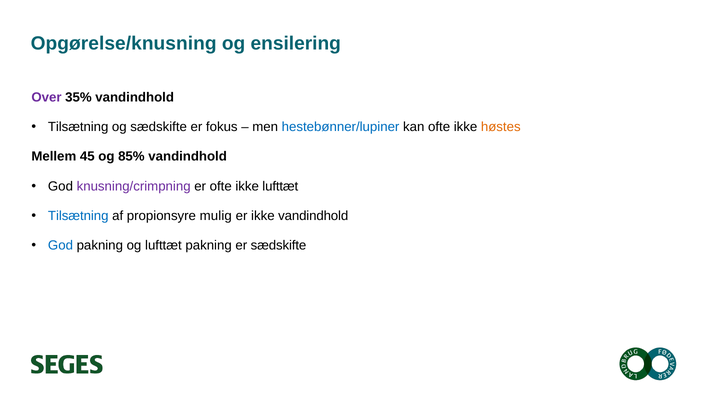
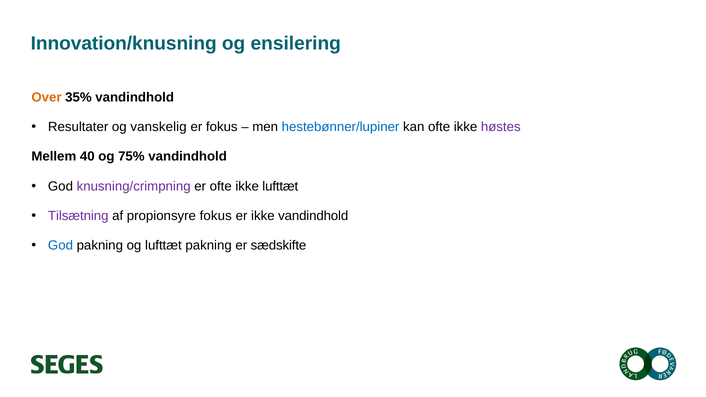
Opgørelse/knusning: Opgørelse/knusning -> Innovation/knusning (124, 43)
Over colour: purple -> orange (47, 97)
Tilsætning: Tilsætning -> Resultater (78, 127)
og sædskifte: sædskifte -> vanskelig (159, 127)
høstes colour: orange -> purple (501, 127)
45: 45 -> 40 (87, 157)
85%: 85% -> 75% (131, 157)
Tilsætning colour: blue -> purple (78, 216)
propionsyre mulig: mulig -> fokus (216, 216)
